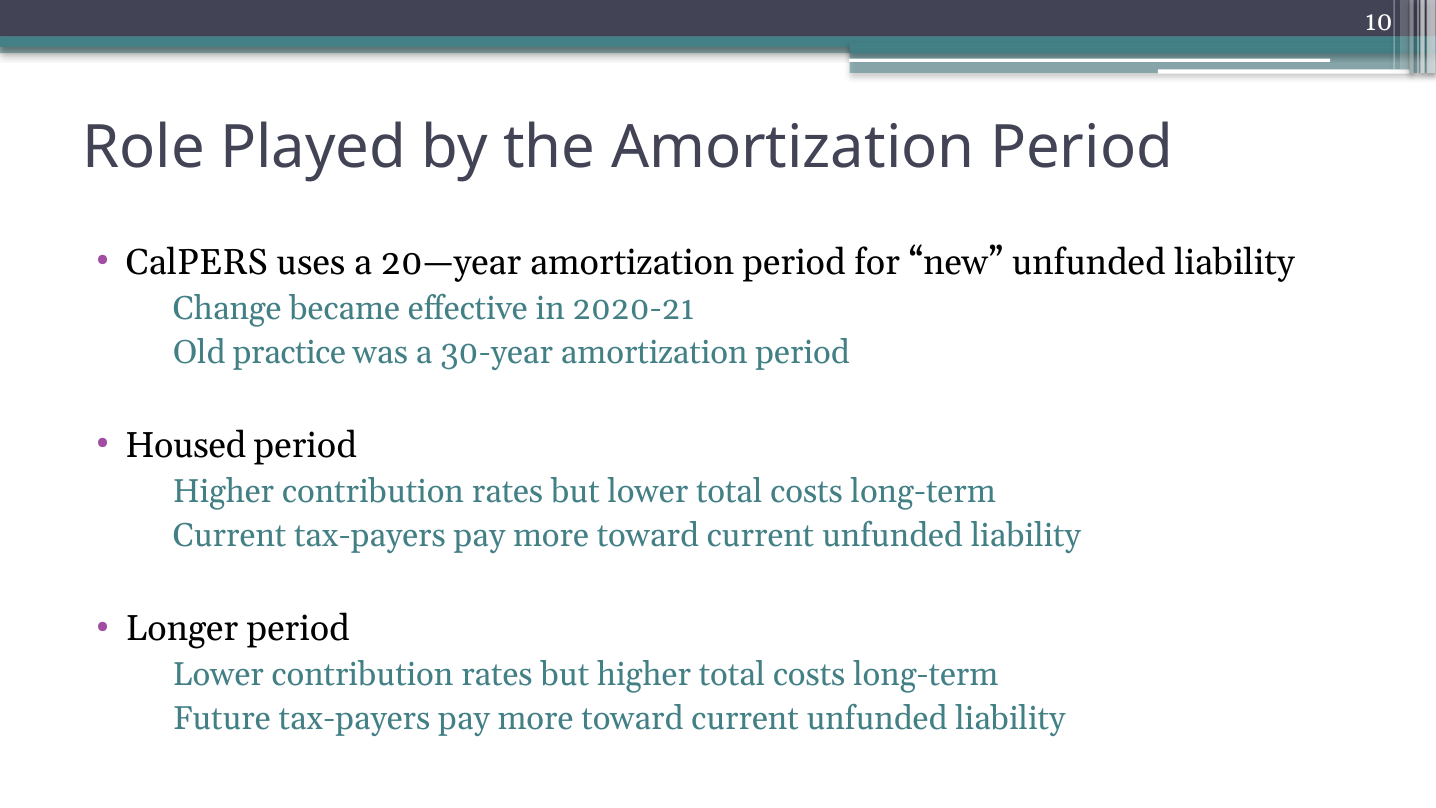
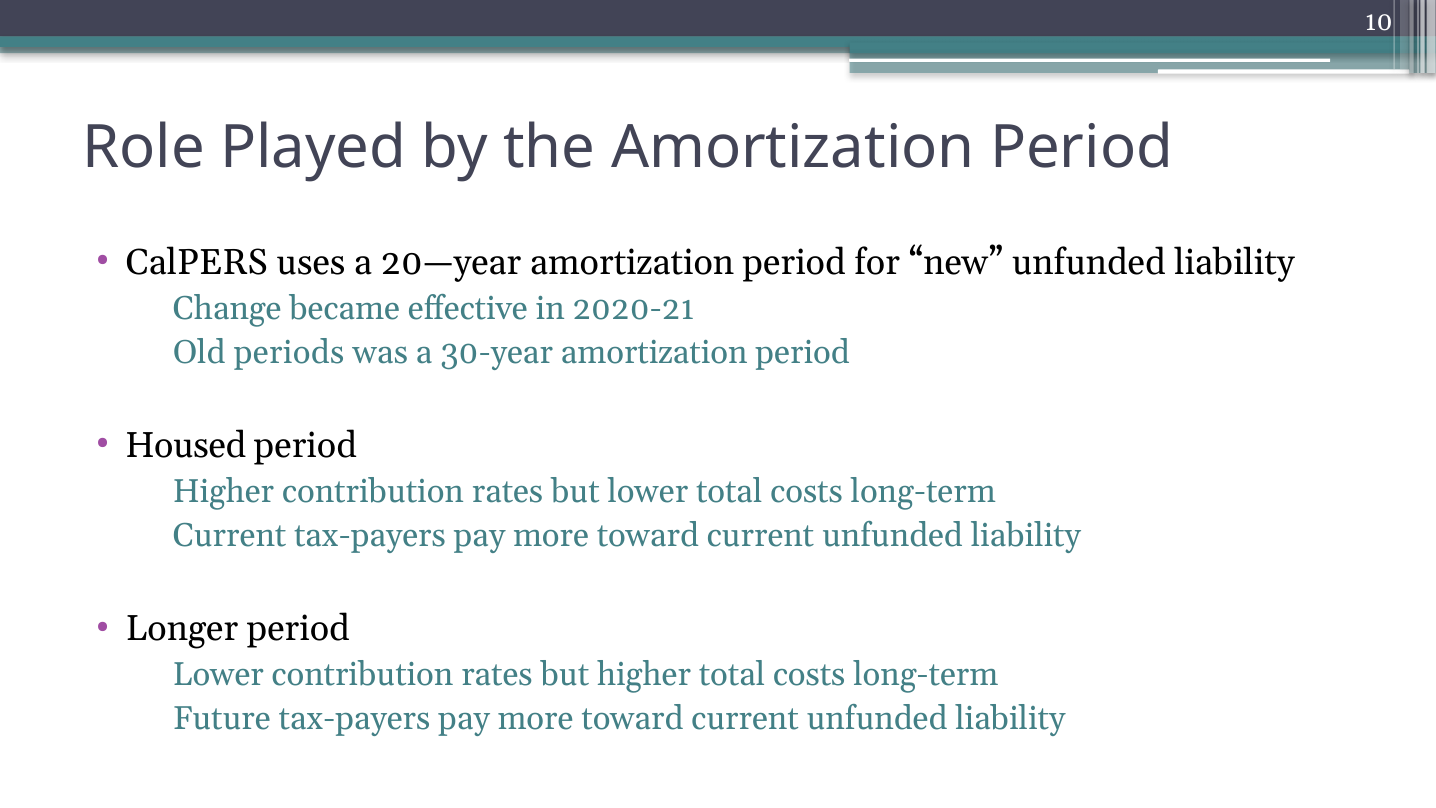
practice: practice -> periods (289, 352)
